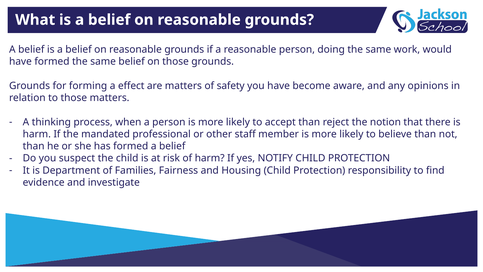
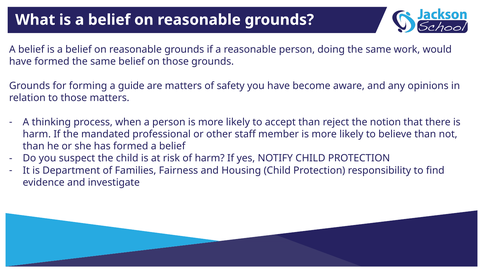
effect: effect -> guide (131, 86)
